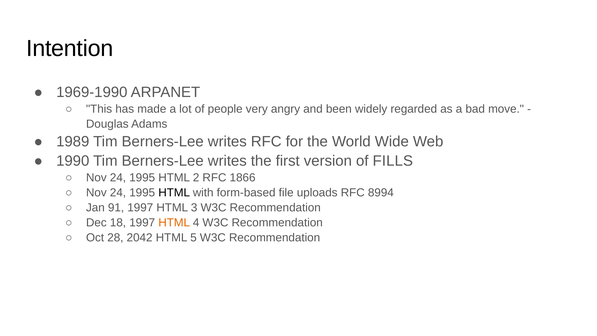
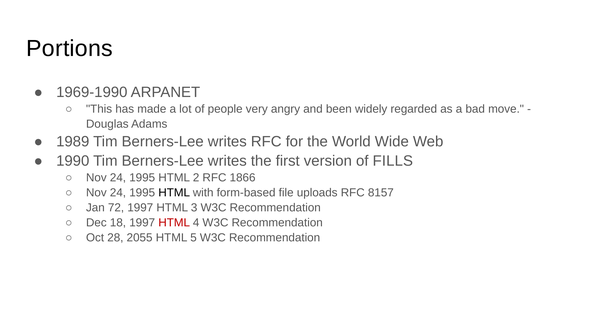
Intention: Intention -> Portions (70, 48)
8994: 8994 -> 8157 (381, 192)
91: 91 -> 72 (116, 207)
HTML colour: orange -> red (174, 222)
2042: 2042 -> 2055 (140, 237)
